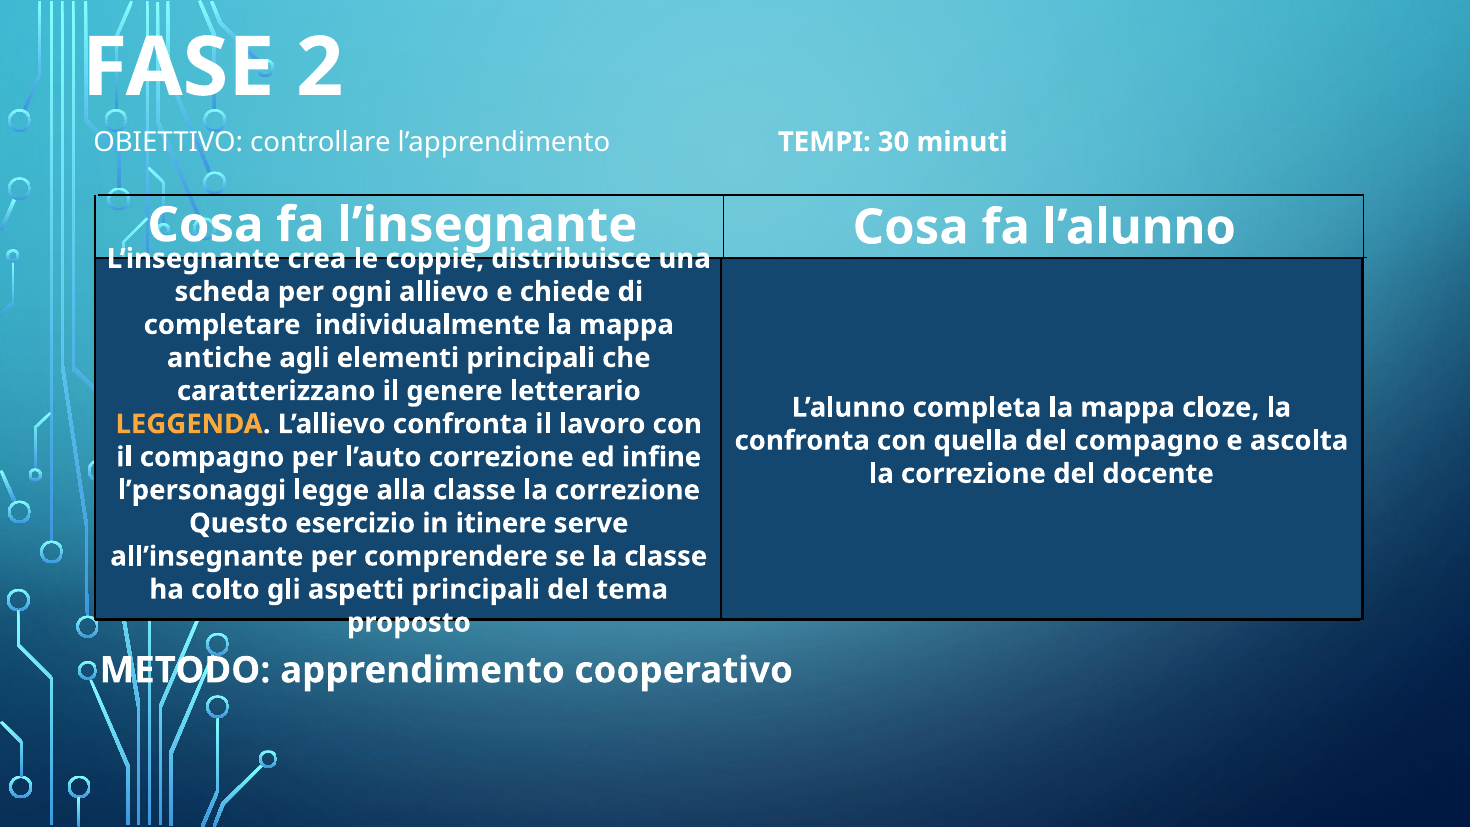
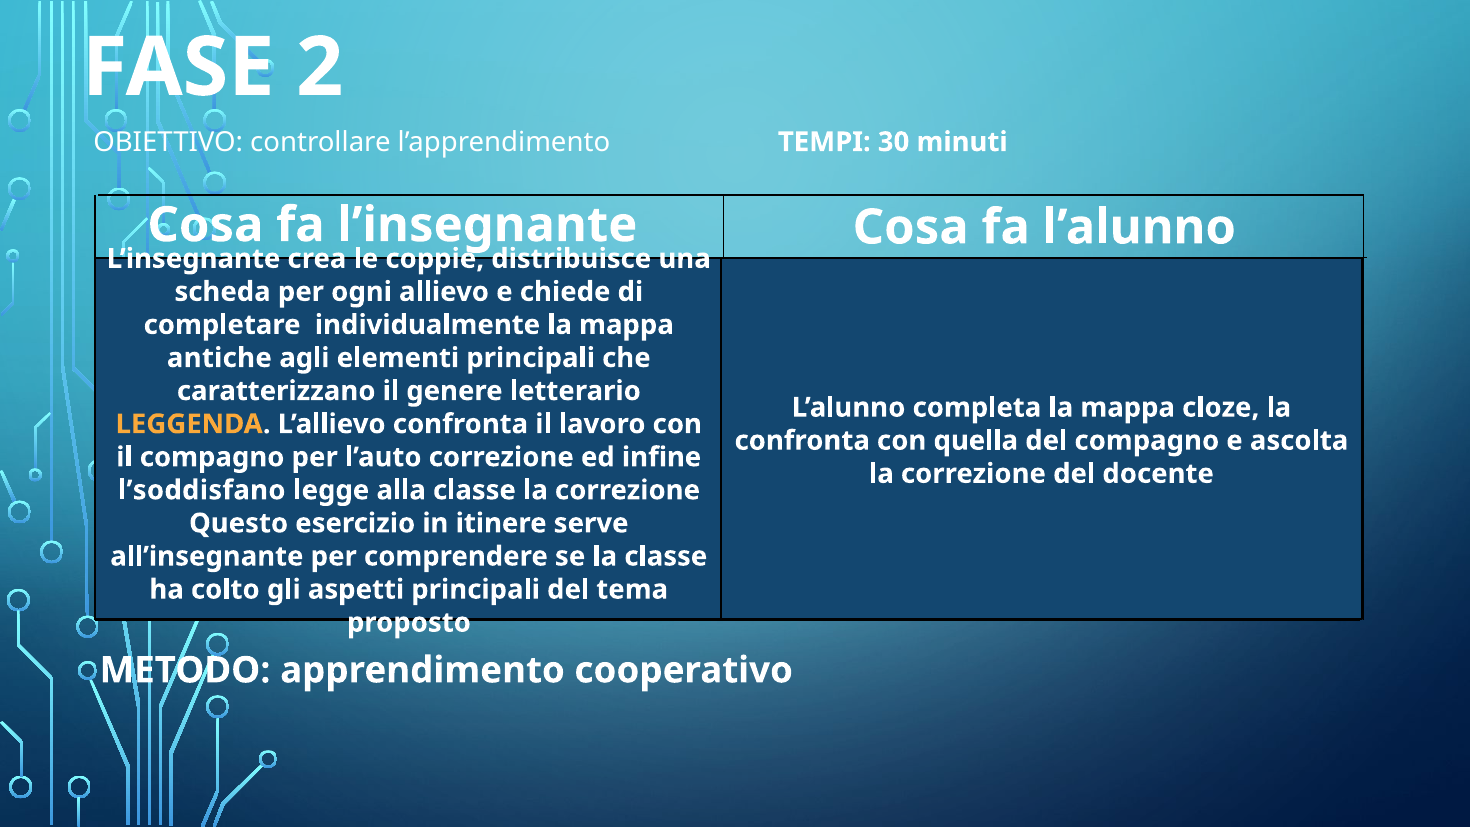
l’personaggi: l’personaggi -> l’soddisfano (202, 490)
